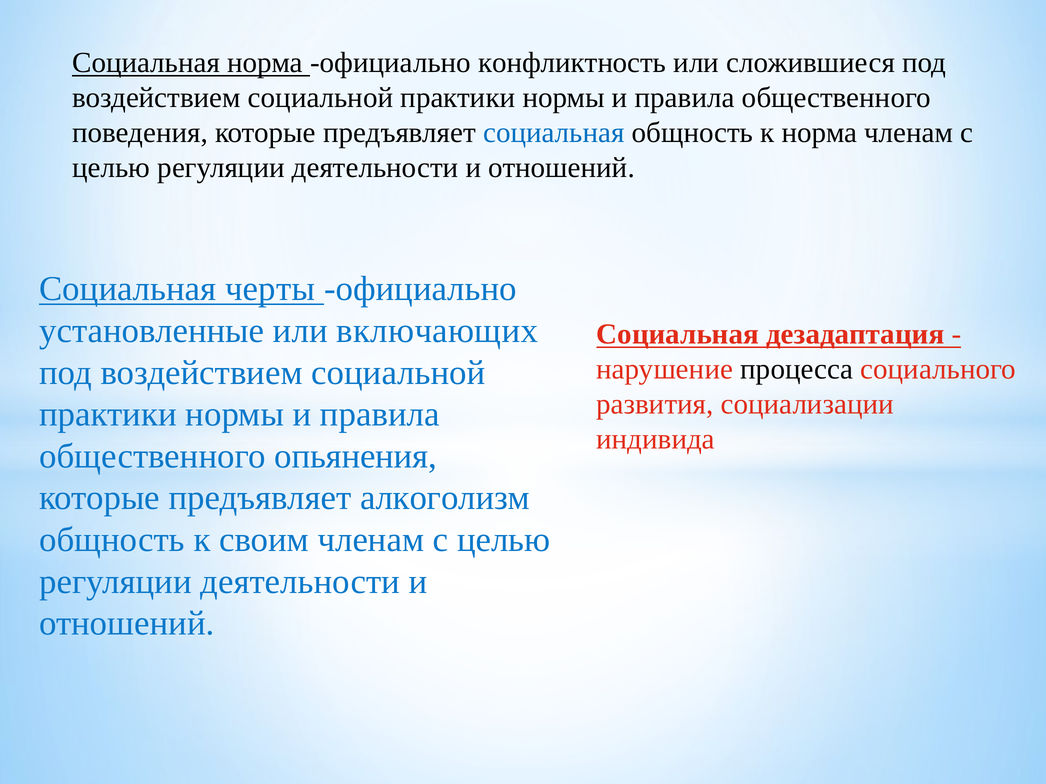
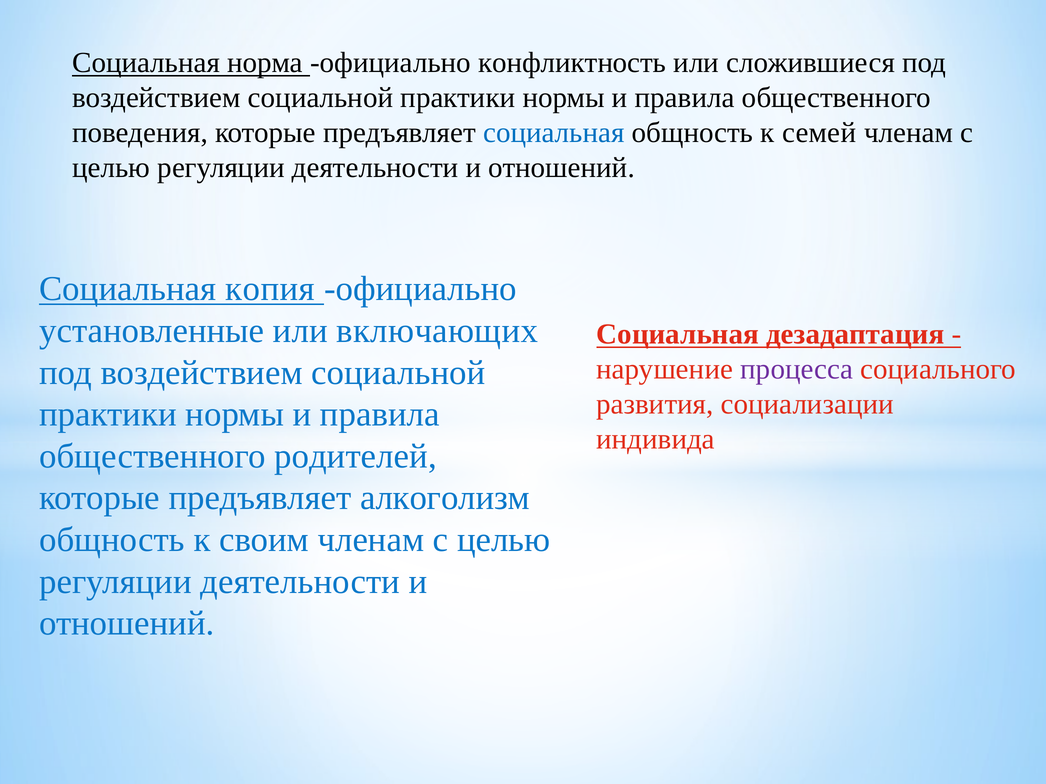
к норма: норма -> семей (819, 133)
черты: черты -> копия (270, 289)
процесса colour: black -> purple (797, 369)
опьянения: опьянения -> родителей (356, 456)
